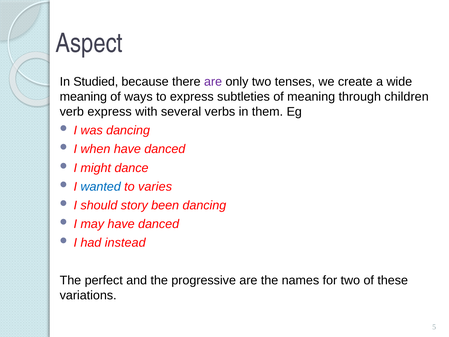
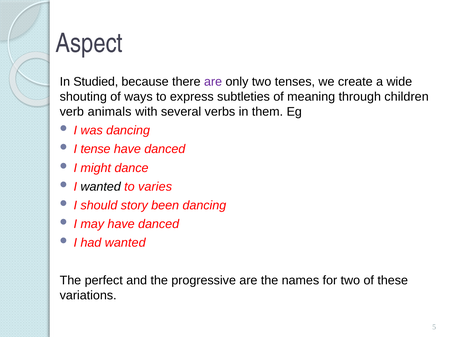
meaning: meaning -> shouting (83, 97)
verb express: express -> animals (110, 112)
when: when -> tense (96, 149)
wanted colour: blue -> black (101, 186)
had instead: instead -> wanted (125, 243)
